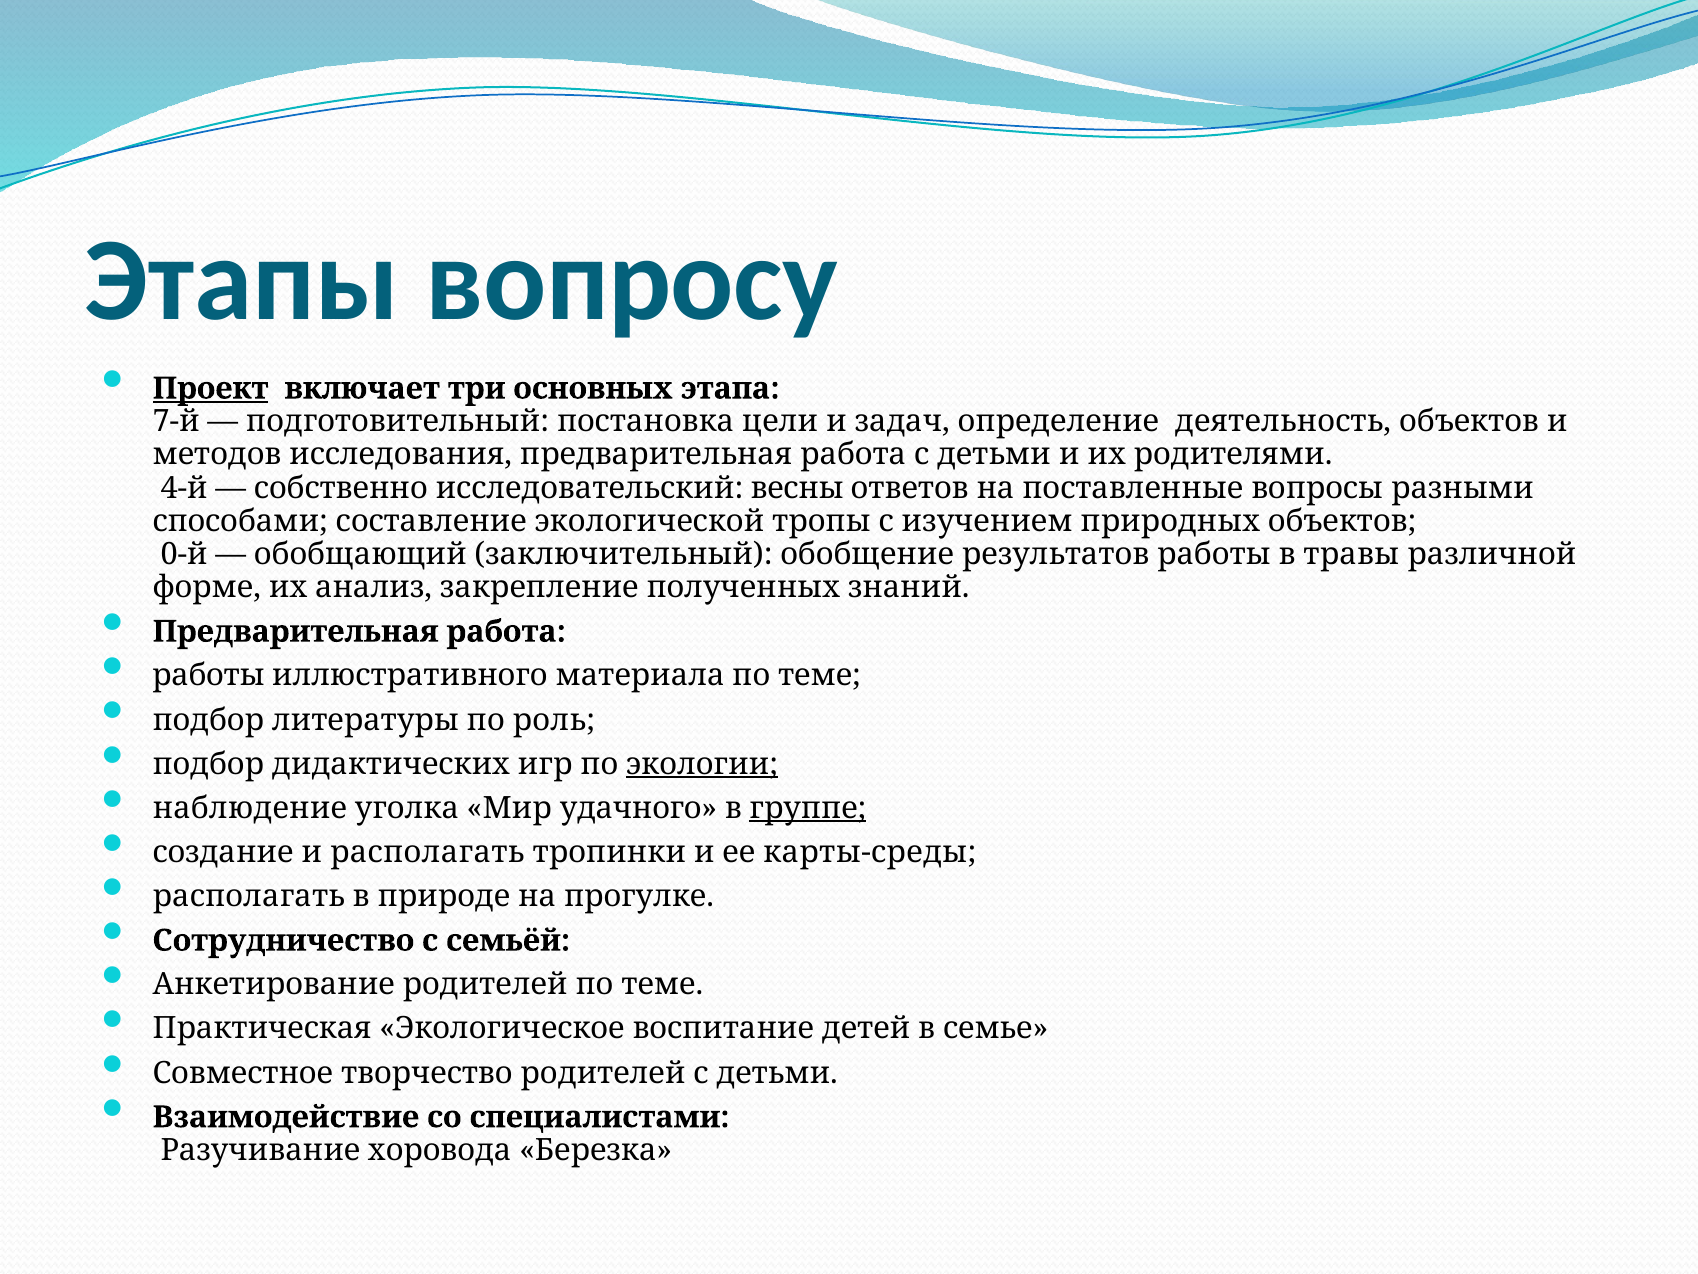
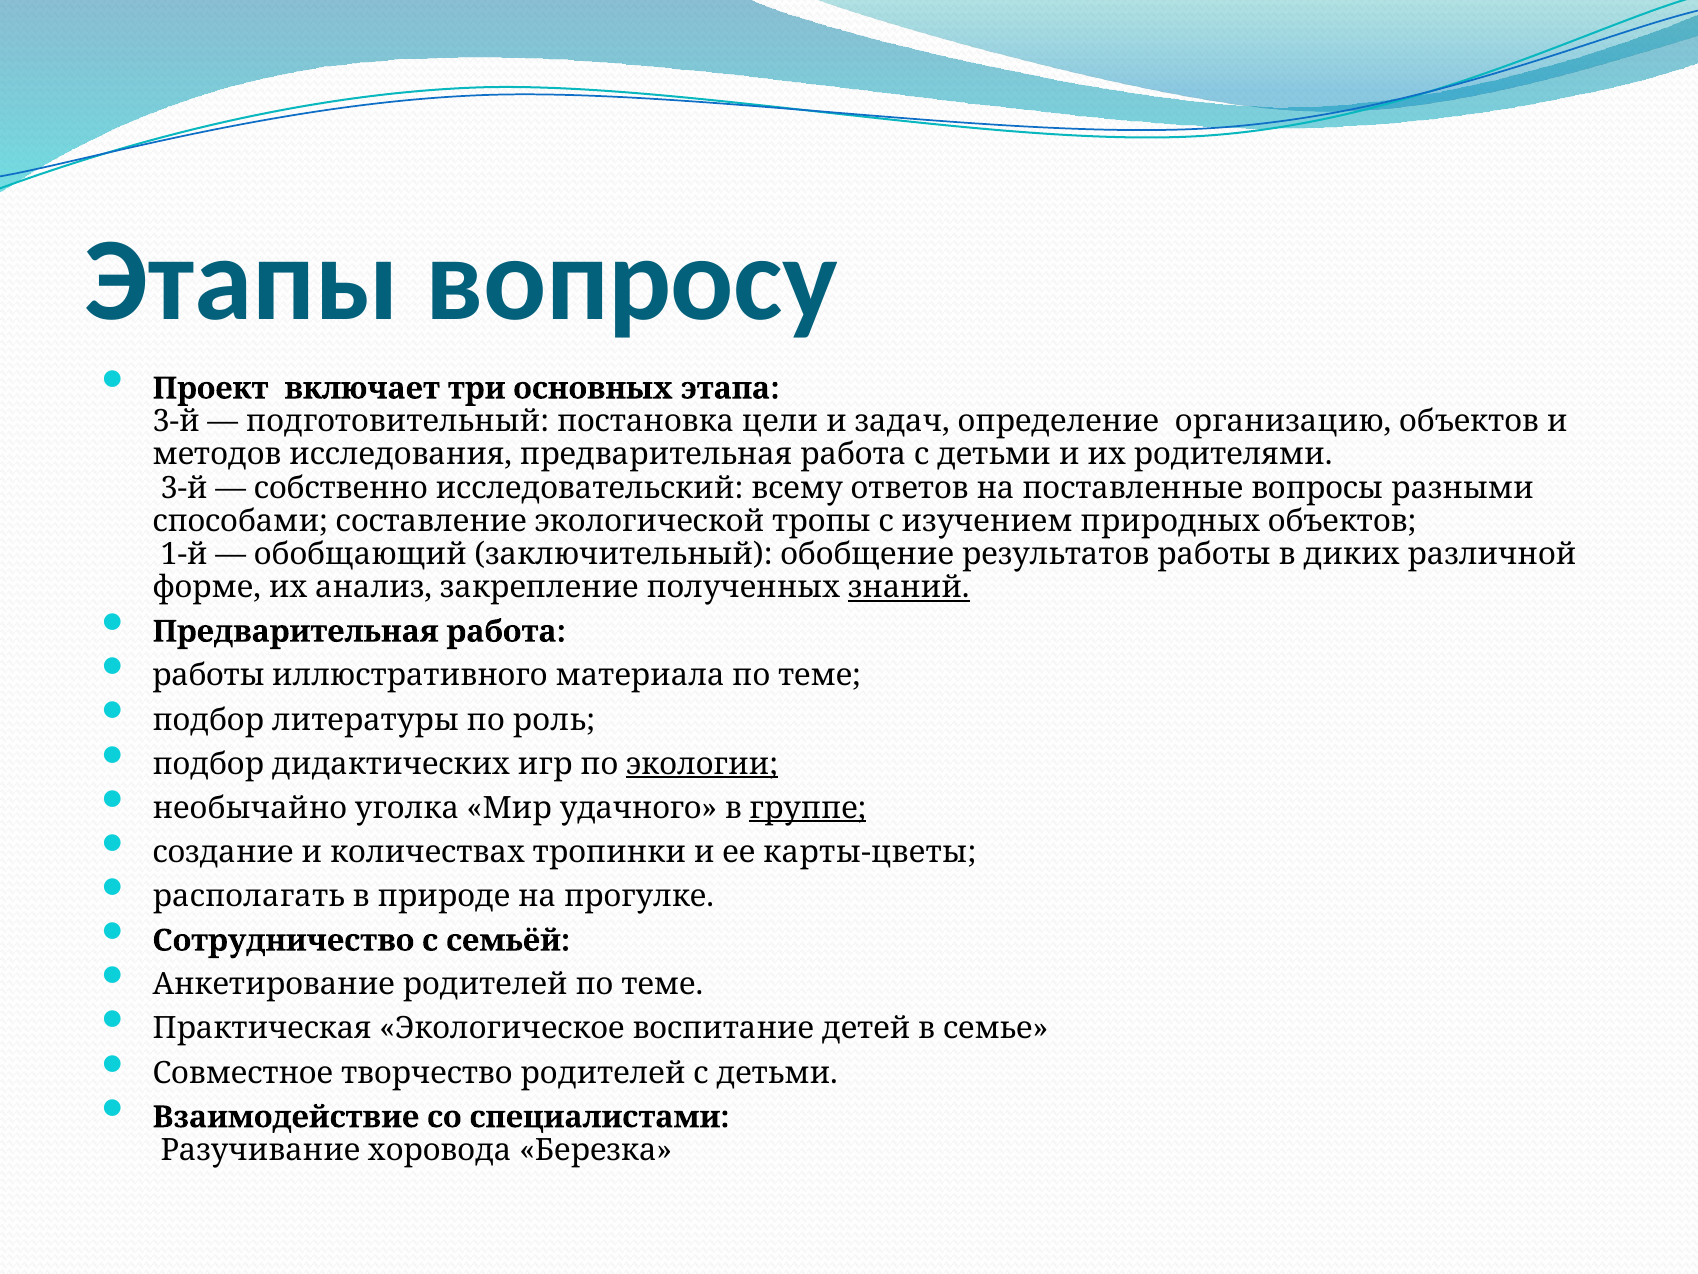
Проект underline: present -> none (211, 388)
7-й: 7-й -> 3-й (176, 421)
деятельность: деятельность -> организацию (1283, 421)
4-й: 4-й -> 3-й (184, 488)
весны: весны -> всему (797, 488)
0-й: 0-й -> 1-й (184, 554)
травы: травы -> диких (1351, 554)
знаний underline: none -> present (909, 587)
наблюдение: наблюдение -> необычайно (250, 808)
и располагать: располагать -> количествах (427, 852)
карты-среды: карты-среды -> карты-цветы (870, 852)
